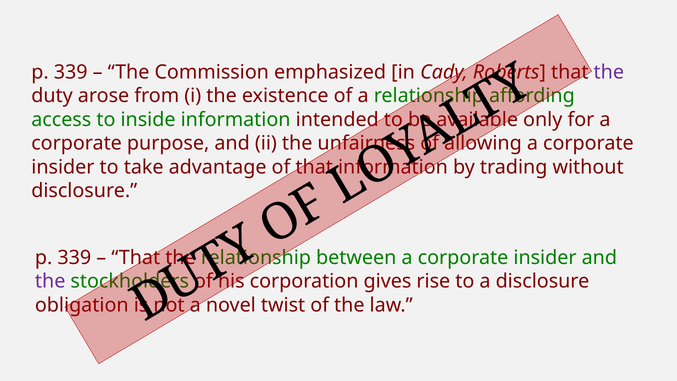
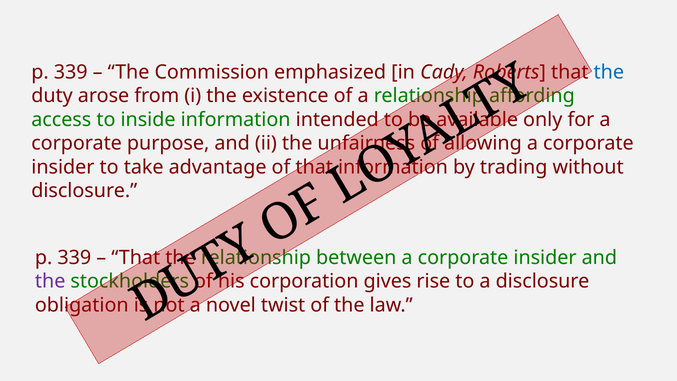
the colour: purple -> blue (609, 72)
